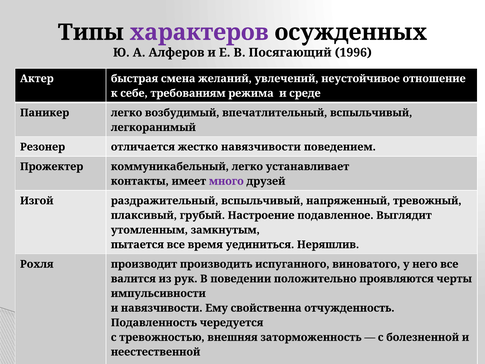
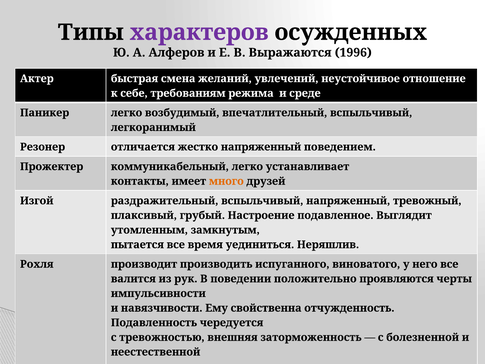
Посягающий: Посягающий -> Выражаются (290, 53)
жестко навязчивости: навязчивости -> напряженный (261, 147)
много colour: purple -> orange (226, 181)
